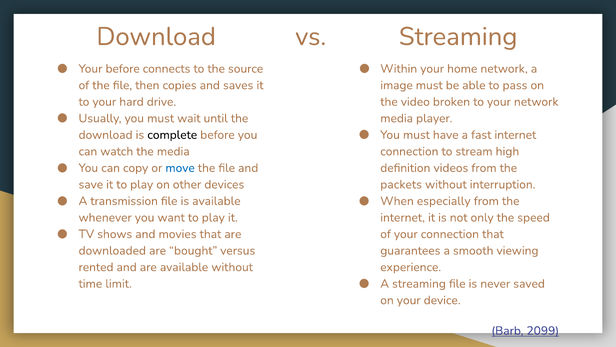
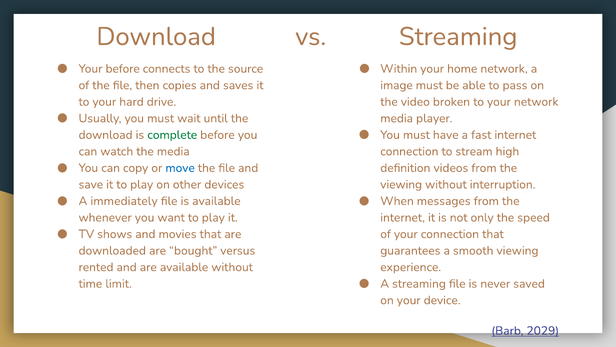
complete colour: black -> green (172, 135)
packets: packets -> viewing (401, 184)
transmission: transmission -> immediately (124, 201)
especially: especially -> messages (444, 201)
2099: 2099 -> 2029 (543, 330)
